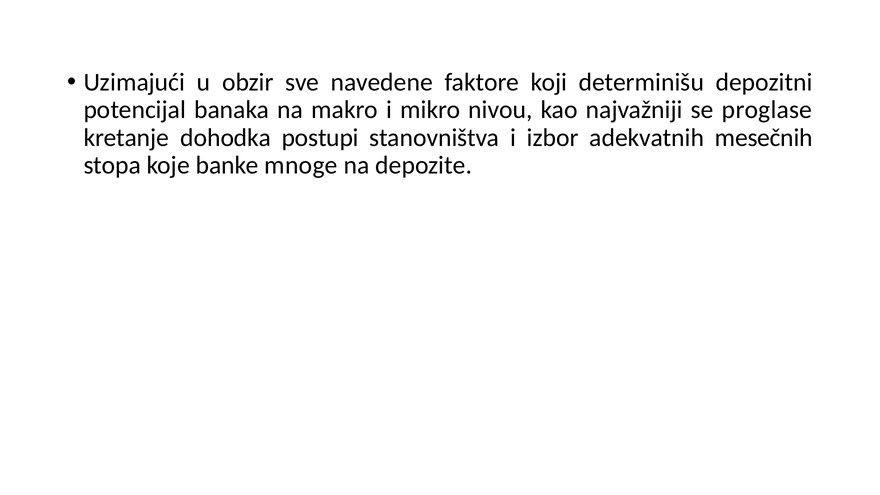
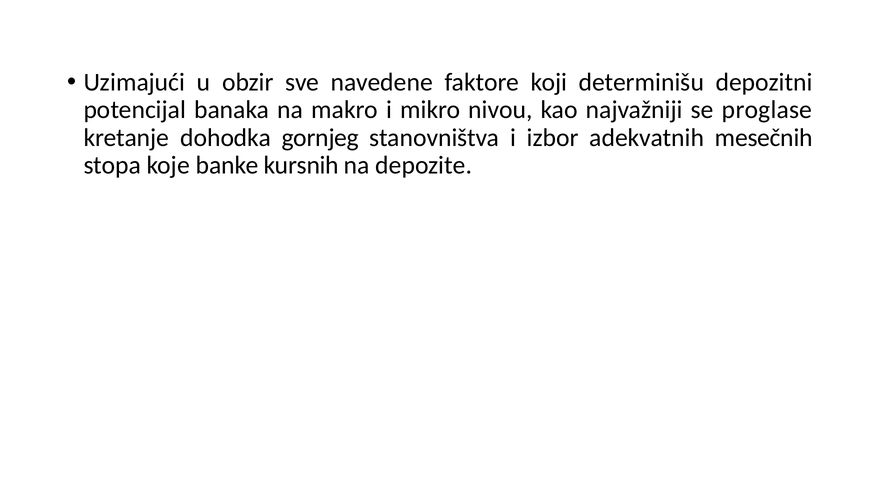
postupi: postupi -> gornjeg (320, 138)
mnoge: mnoge -> kursnih (301, 165)
